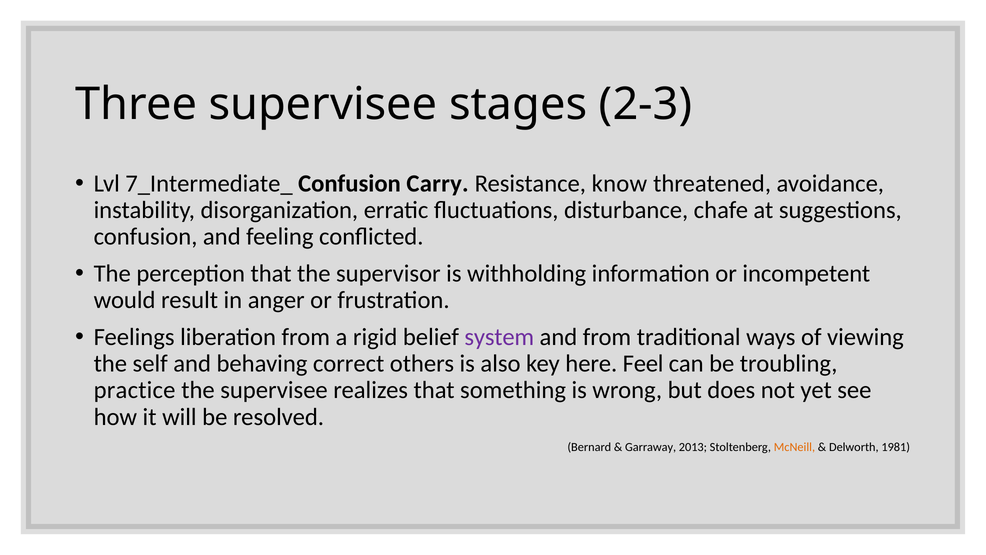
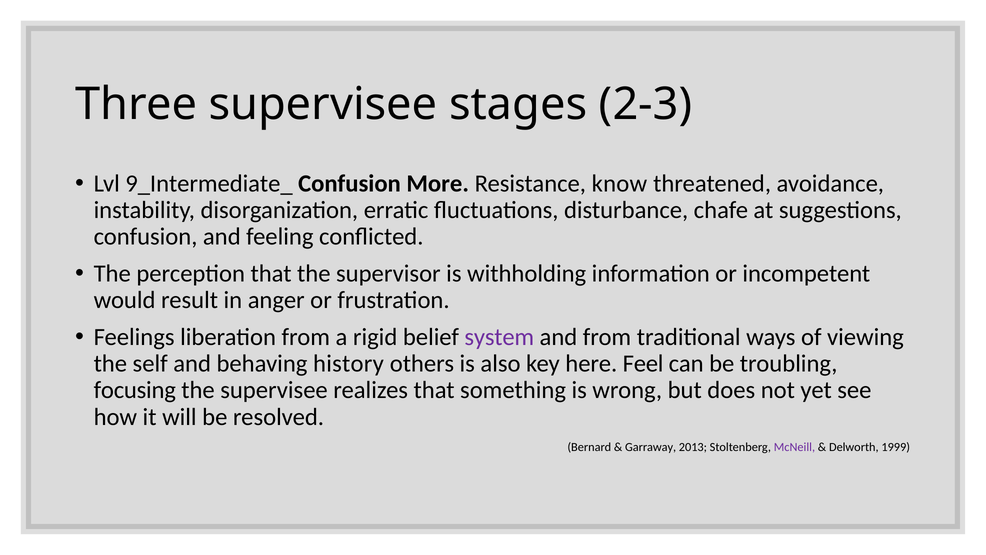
7_Intermediate_: 7_Intermediate_ -> 9_Intermediate_ (209, 183)
Carry: Carry -> More (438, 183)
correct: correct -> history (348, 363)
practice: practice -> focusing (135, 390)
McNeill colour: orange -> purple (794, 447)
1981: 1981 -> 1999 (896, 447)
